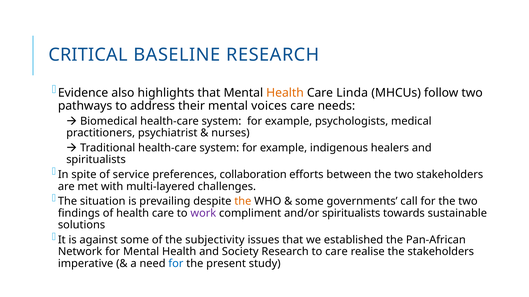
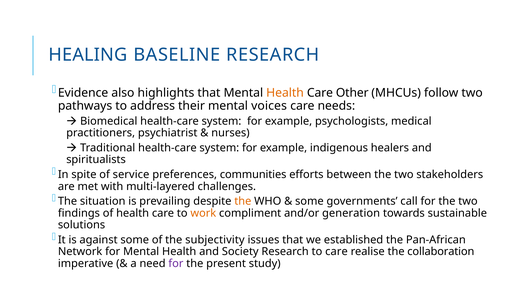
CRITICAL: CRITICAL -> HEALING (88, 55)
Linda: Linda -> Other (352, 93)
collaboration: collaboration -> communities (253, 175)
work colour: purple -> orange (203, 213)
and/or spiritualists: spiritualists -> generation (351, 213)
the stakeholders: stakeholders -> collaboration (441, 252)
for colour: blue -> purple (176, 264)
